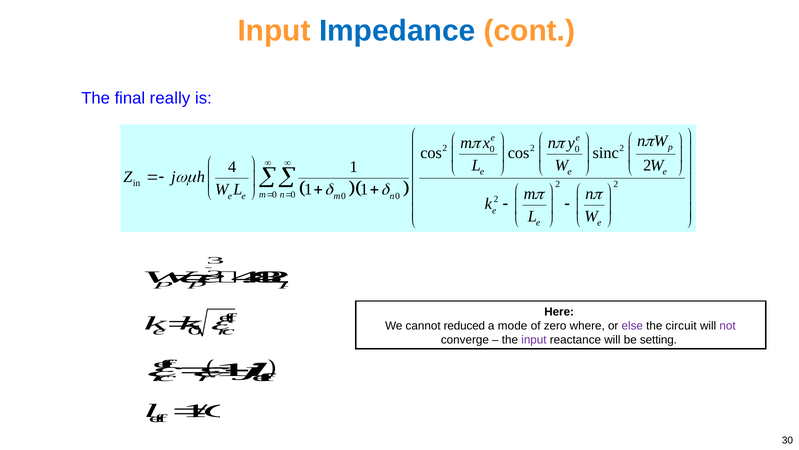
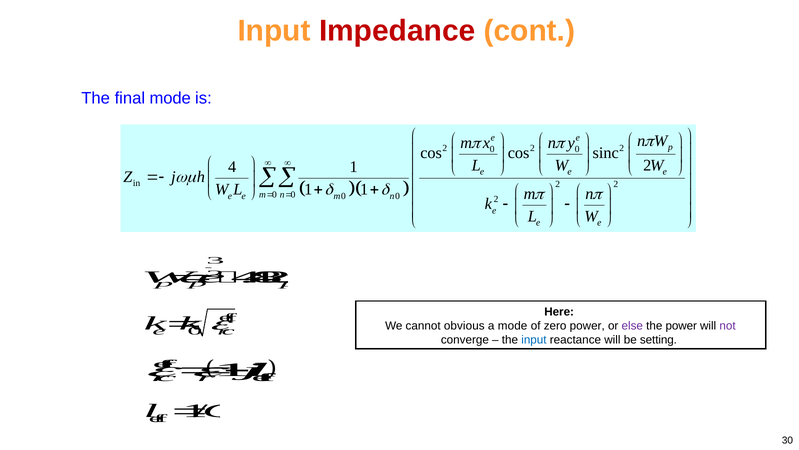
Impedance colour: blue -> red (397, 31)
final really: really -> mode (170, 98)
reduced: reduced -> obvious (464, 325)
zero where: where -> power (587, 325)
the circuit: circuit -> power (681, 325)
input colour: purple -> blue (534, 339)
